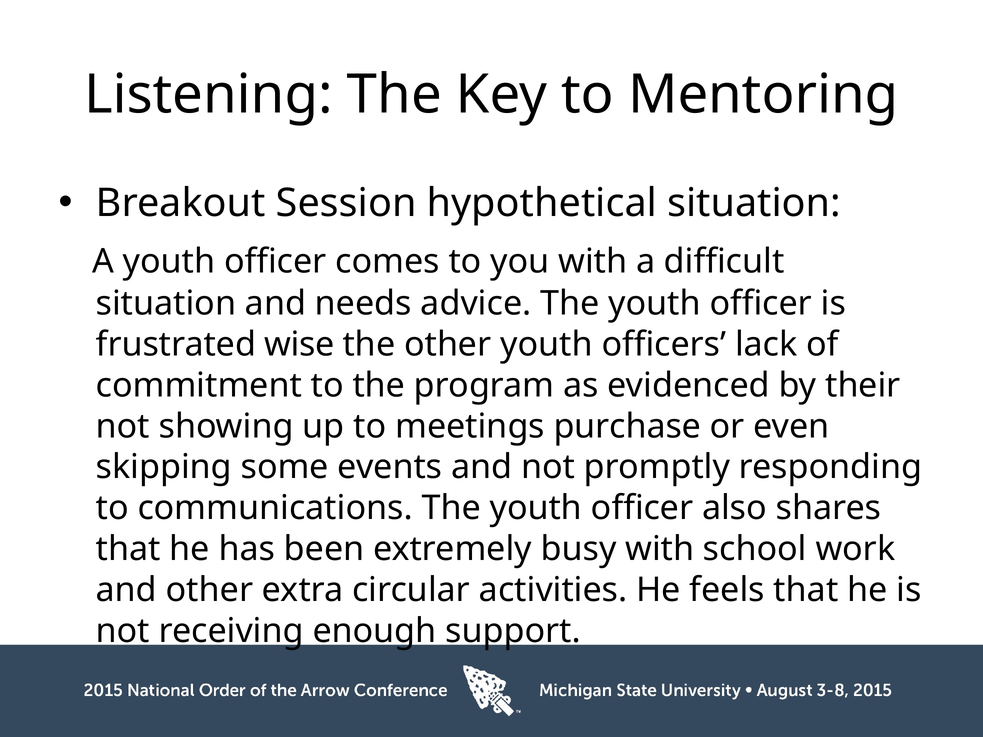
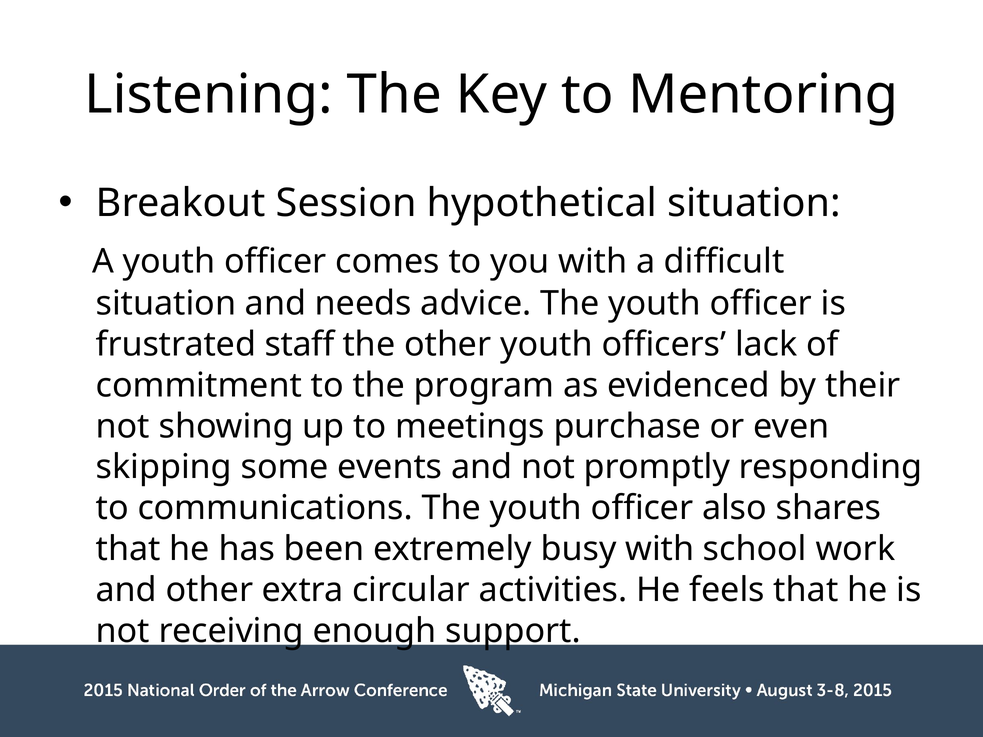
wise: wise -> staff (300, 345)
